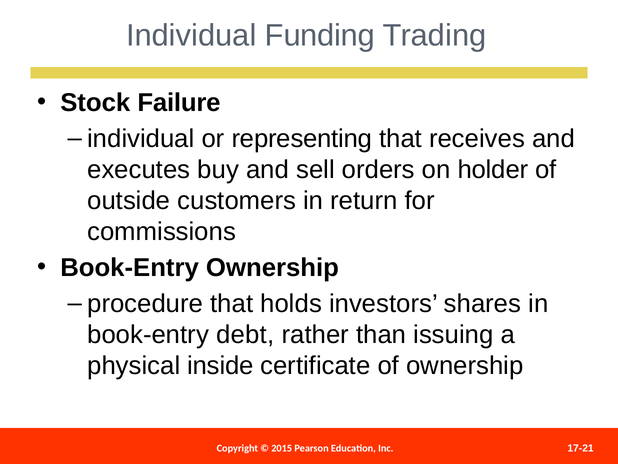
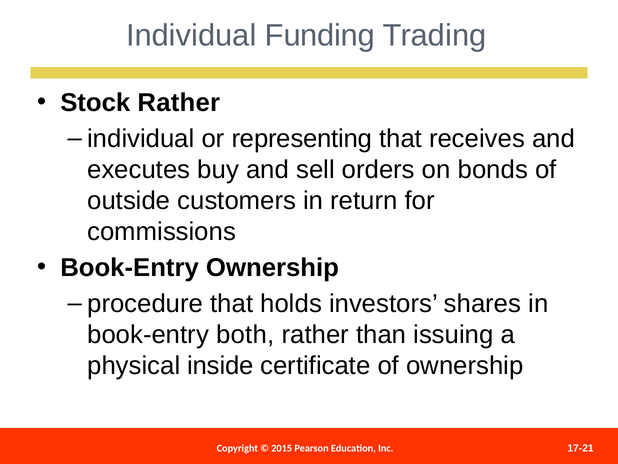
Stock Failure: Failure -> Rather (179, 103)
holder: holder -> bonds (493, 170)
debt: debt -> both (245, 335)
